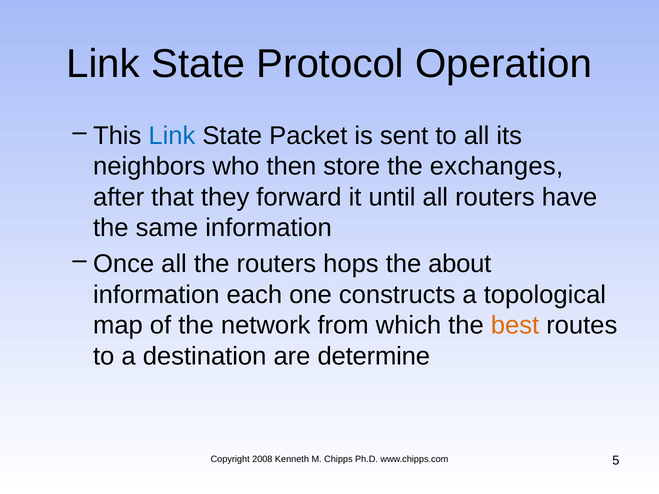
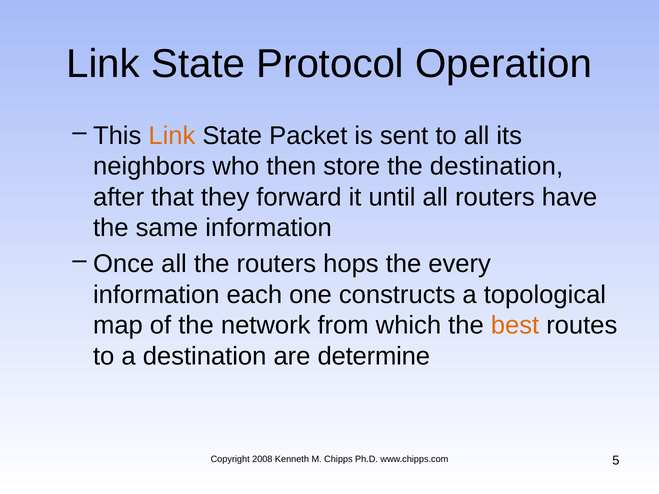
Link colour: blue -> orange (172, 136)
the exchanges: exchanges -> destination (497, 167)
about: about -> every (460, 264)
